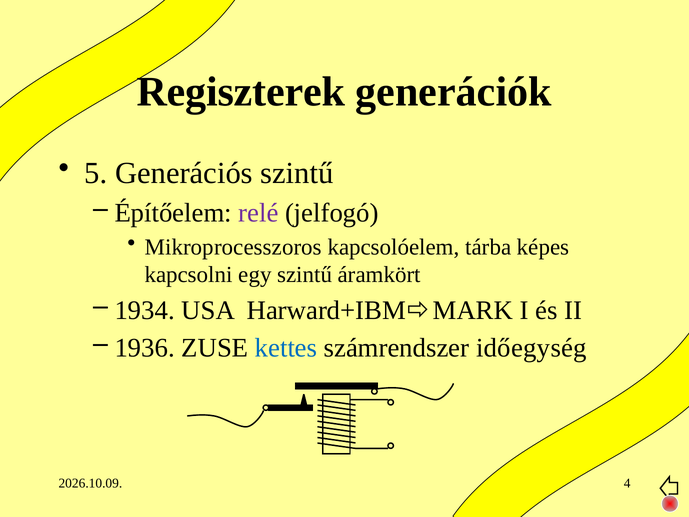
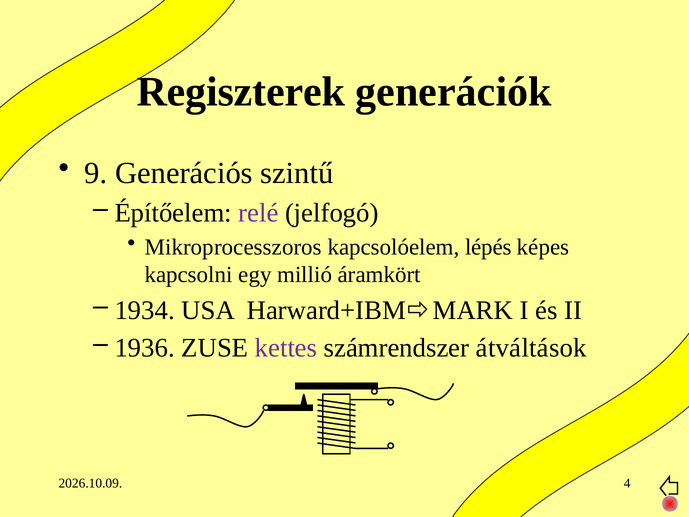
5: 5 -> 9 (96, 173)
tárba: tárba -> lépés (488, 247)
egy szintű: szintű -> millió (305, 275)
kettes colour: blue -> purple (286, 348)
időegység: időegység -> átváltások (531, 348)
